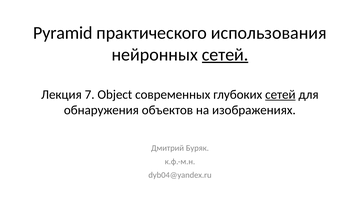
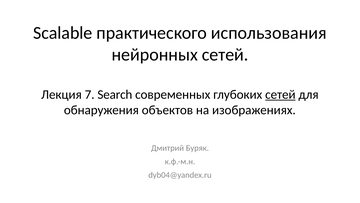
Pyramid: Pyramid -> Scalable (63, 33)
сетей underline: present -> none (225, 54)
Object: Object -> Search (115, 94)
